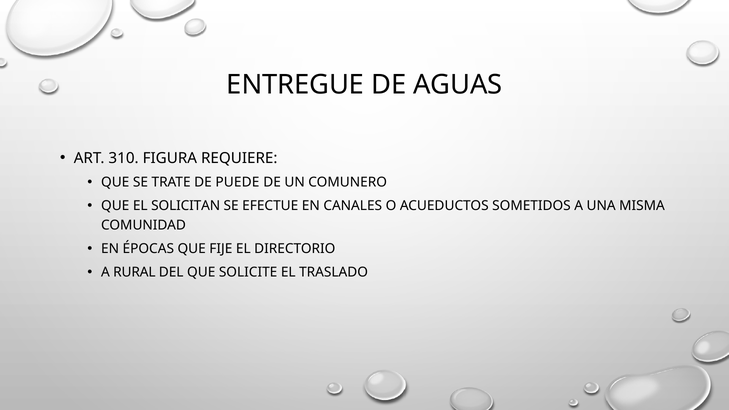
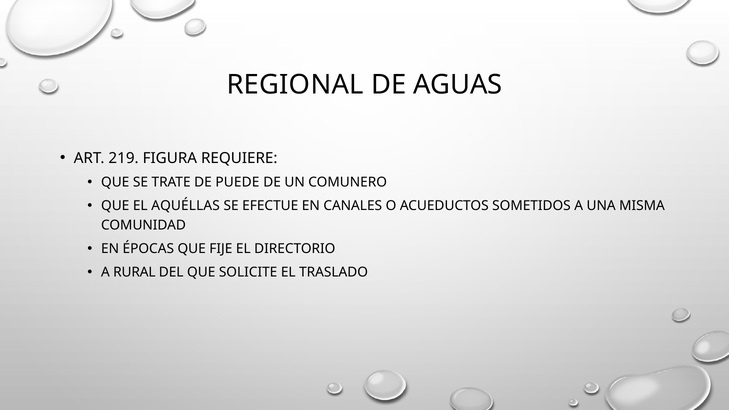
ENTREGUE: ENTREGUE -> REGIONAL (295, 85)
310: 310 -> 219 (124, 158)
SOLICITAN: SOLICITAN -> AQUÉLLAS (186, 206)
